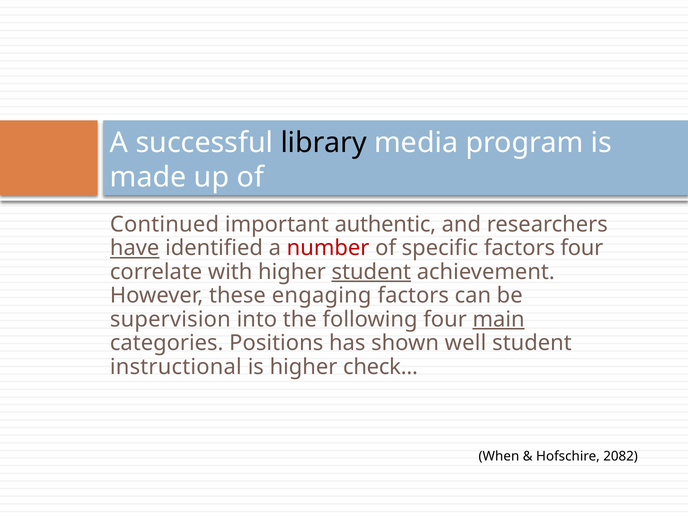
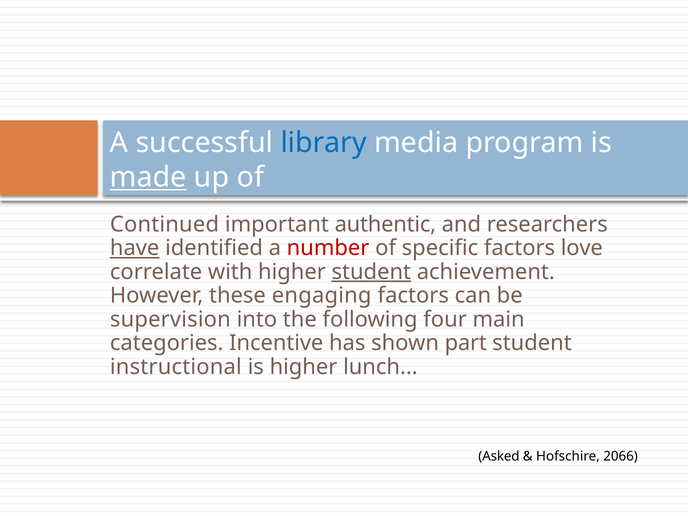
library colour: black -> blue (324, 143)
made underline: none -> present (148, 177)
factors four: four -> love (582, 248)
main underline: present -> none (499, 319)
Positions: Positions -> Incentive (276, 343)
well: well -> part (466, 343)
check: check -> lunch (380, 367)
When: When -> Asked (499, 456)
2082: 2082 -> 2066 (621, 456)
